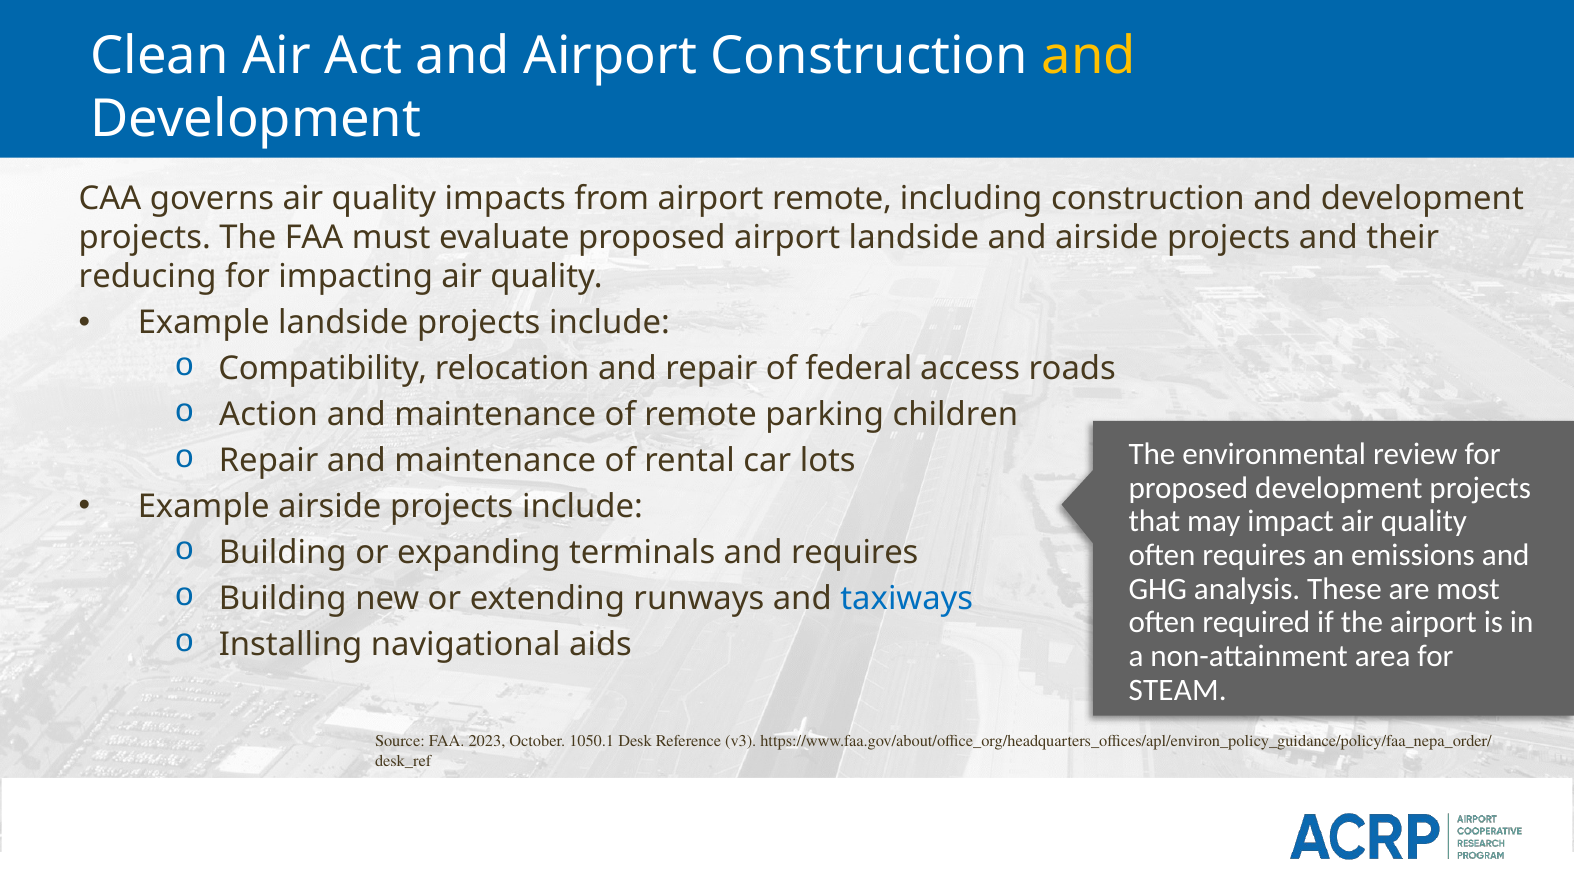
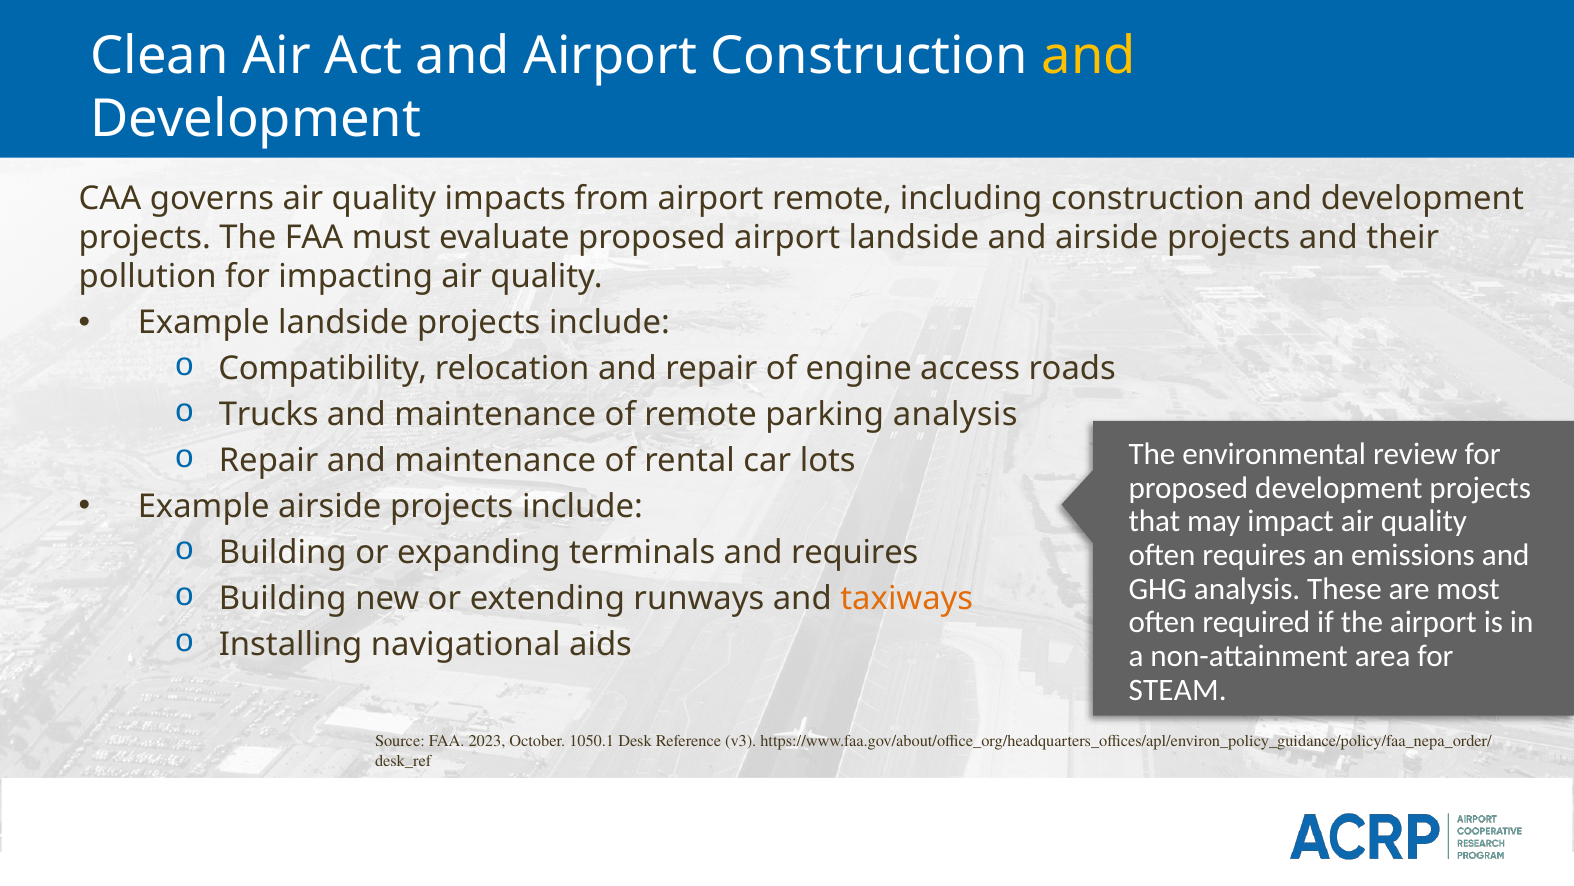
reducing: reducing -> pollution (148, 277)
federal: federal -> engine (859, 369)
Action: Action -> Trucks (269, 415)
parking children: children -> analysis (955, 415)
taxiways colour: blue -> orange (907, 598)
